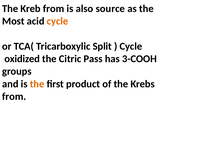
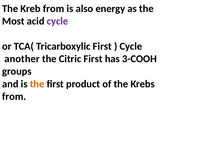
source: source -> energy (110, 9)
cycle colour: orange -> purple (58, 21)
Tricarboxylic Split: Split -> First (102, 46)
oxidized: oxidized -> another (22, 59)
Citric Pass: Pass -> First (93, 59)
